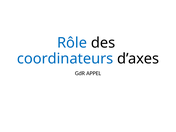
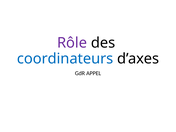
Rôle colour: blue -> purple (72, 43)
